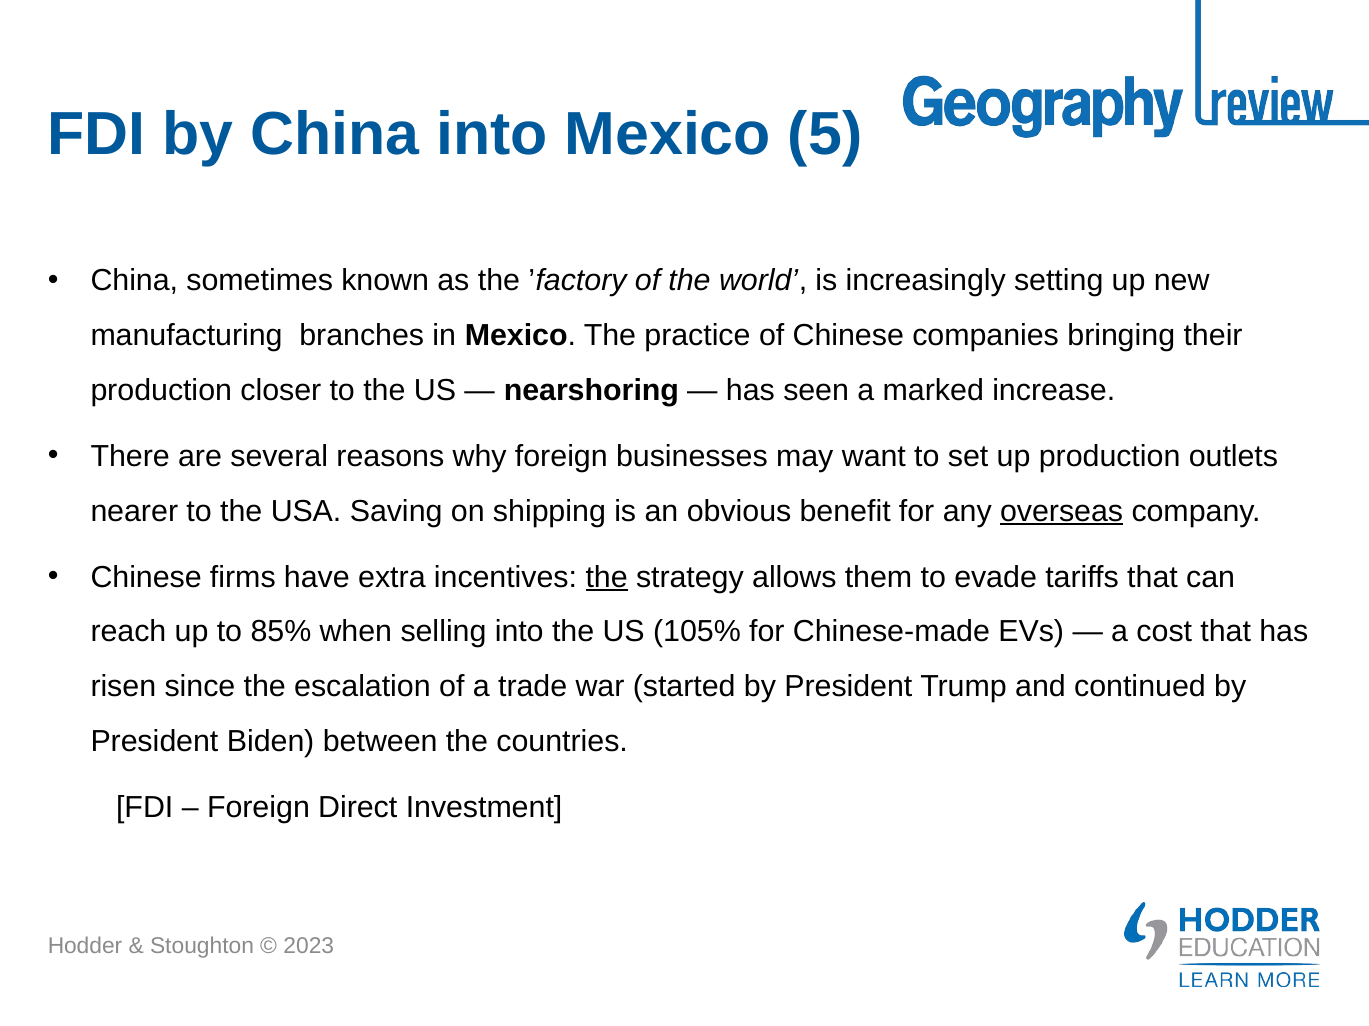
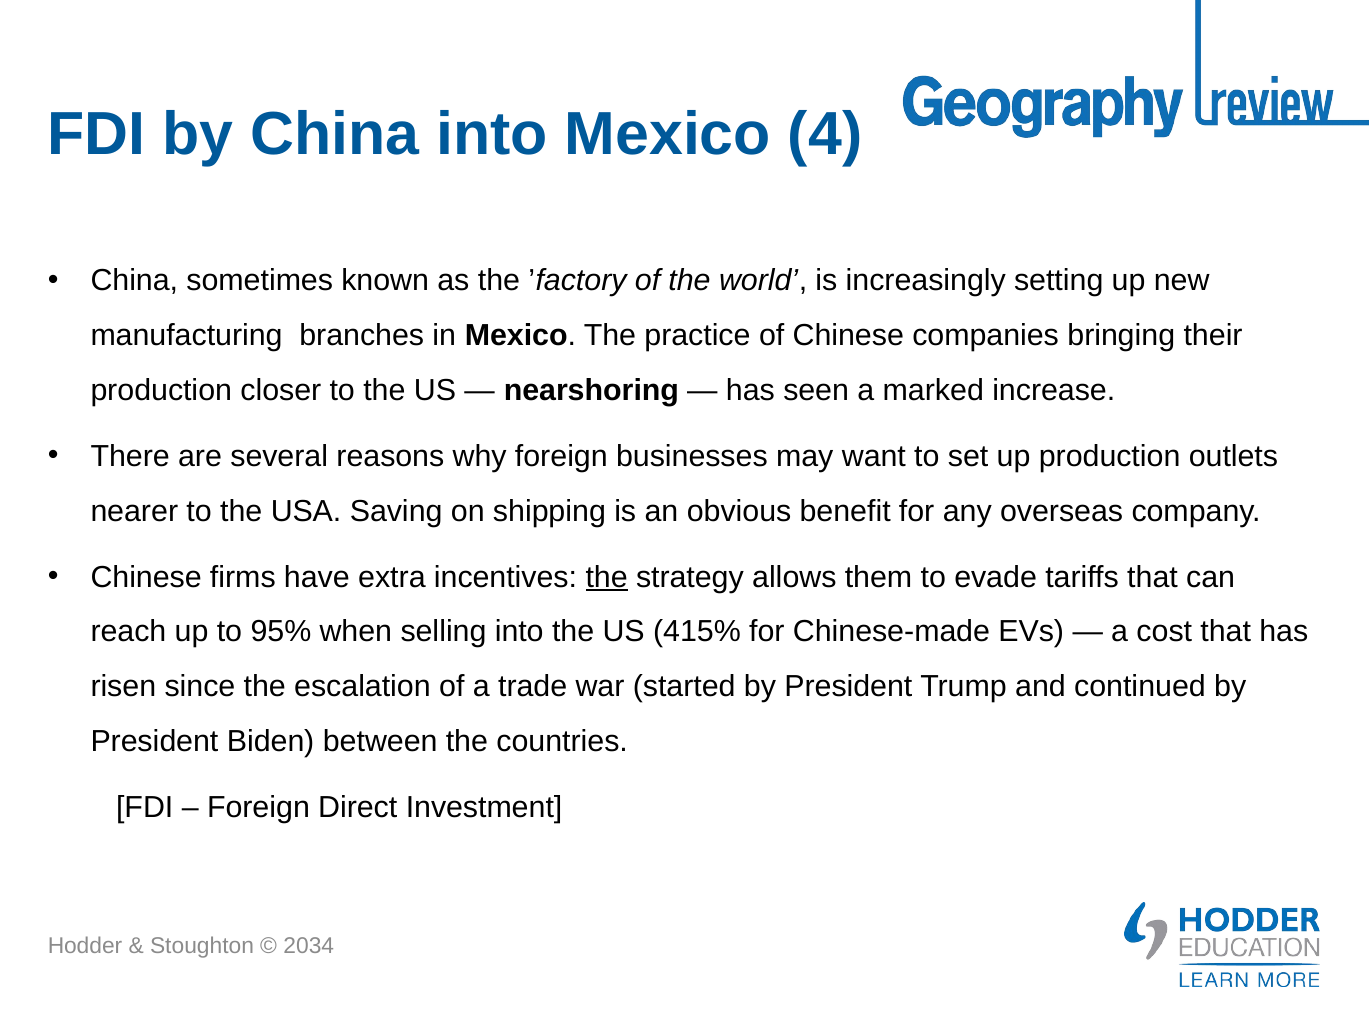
5: 5 -> 4 (825, 134)
overseas underline: present -> none (1062, 511)
85%: 85% -> 95% (281, 632)
105%: 105% -> 415% (697, 632)
2023: 2023 -> 2034 (309, 947)
